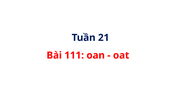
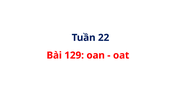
21: 21 -> 22 (104, 38)
111: 111 -> 129 (74, 55)
